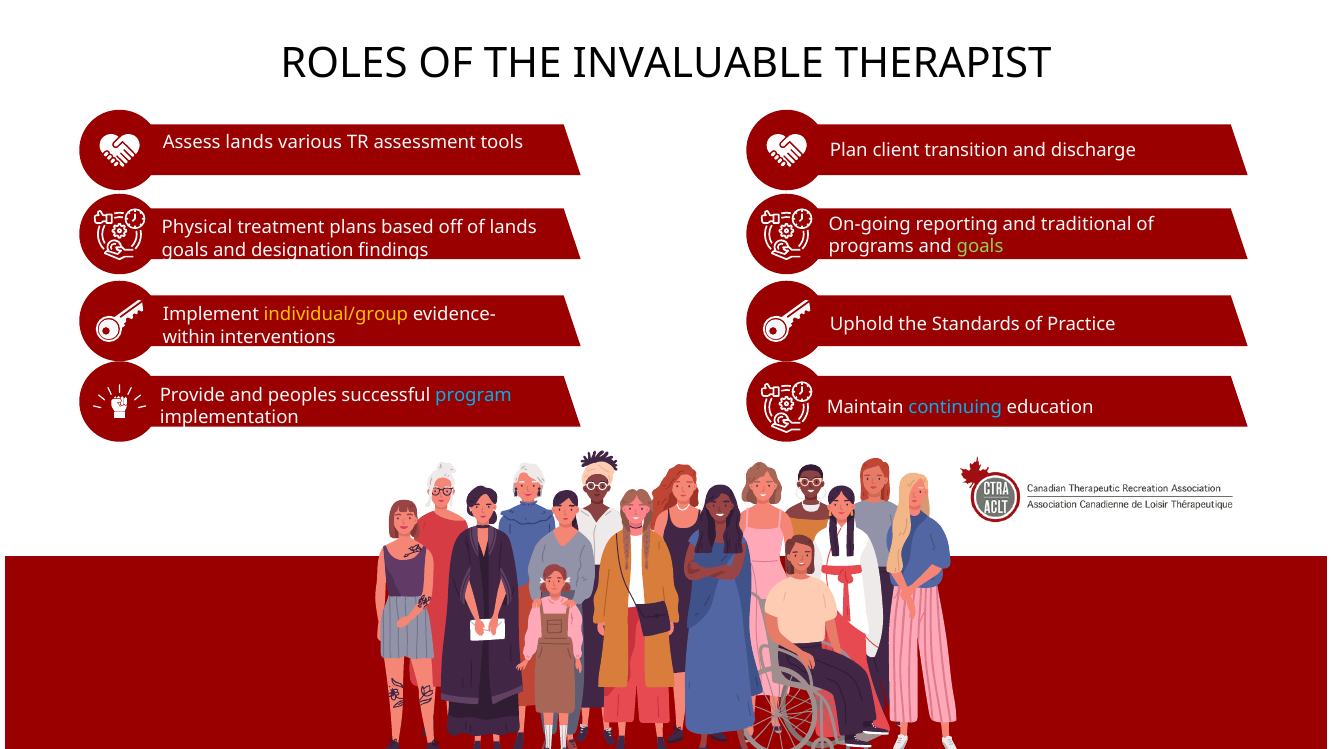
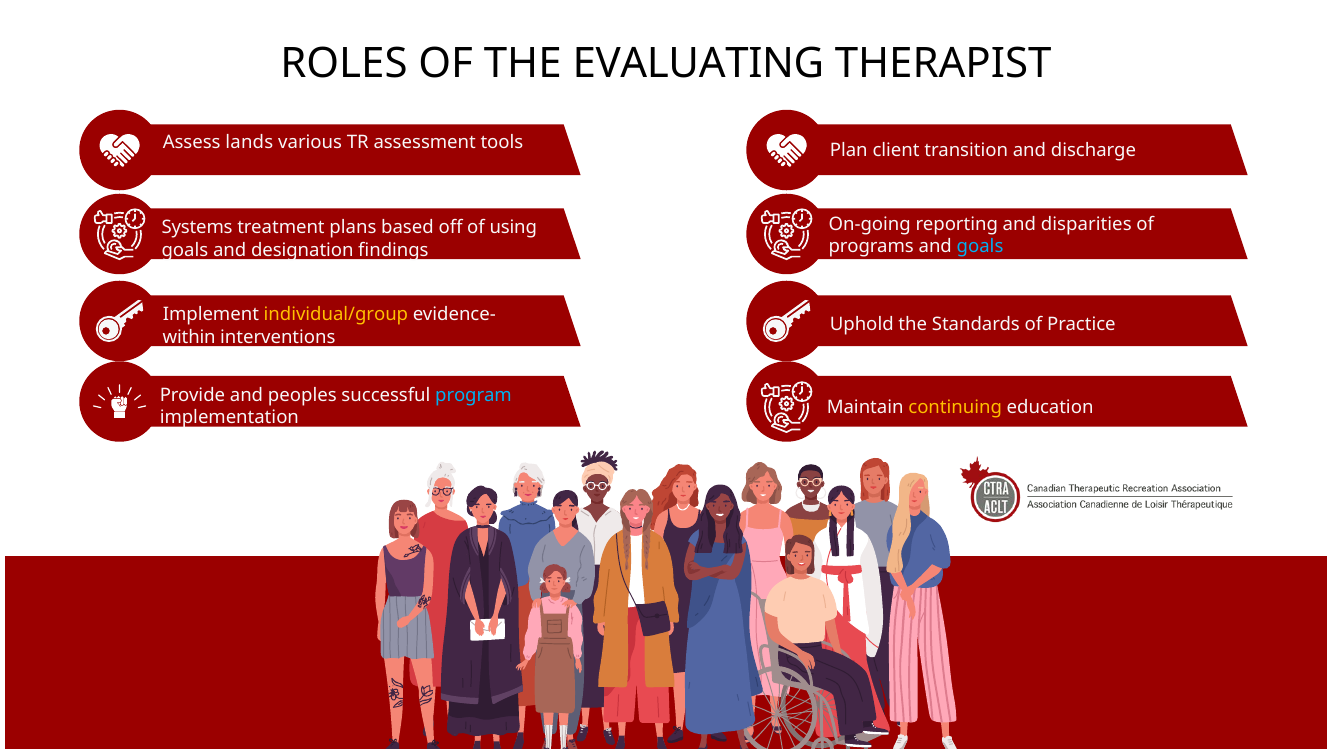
INVALUABLE: INVALUABLE -> EVALUATING (698, 63)
traditional: traditional -> disparities (1086, 225)
Physical: Physical -> Systems (197, 228)
of lands: lands -> using (513, 228)
goals colour: light green -> light blue (980, 247)
continuing colour: light blue -> yellow (955, 408)
